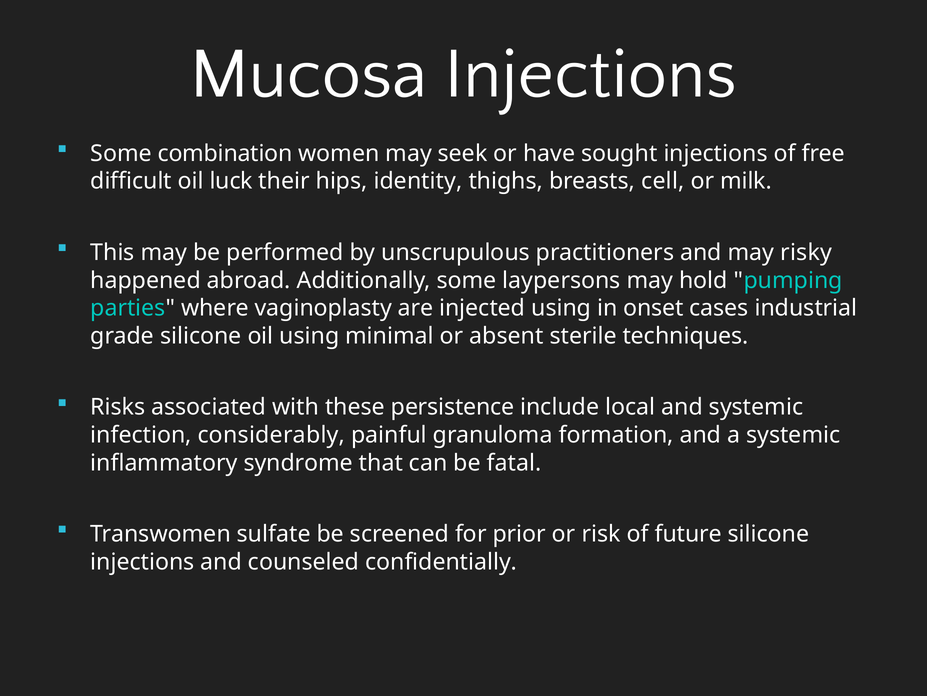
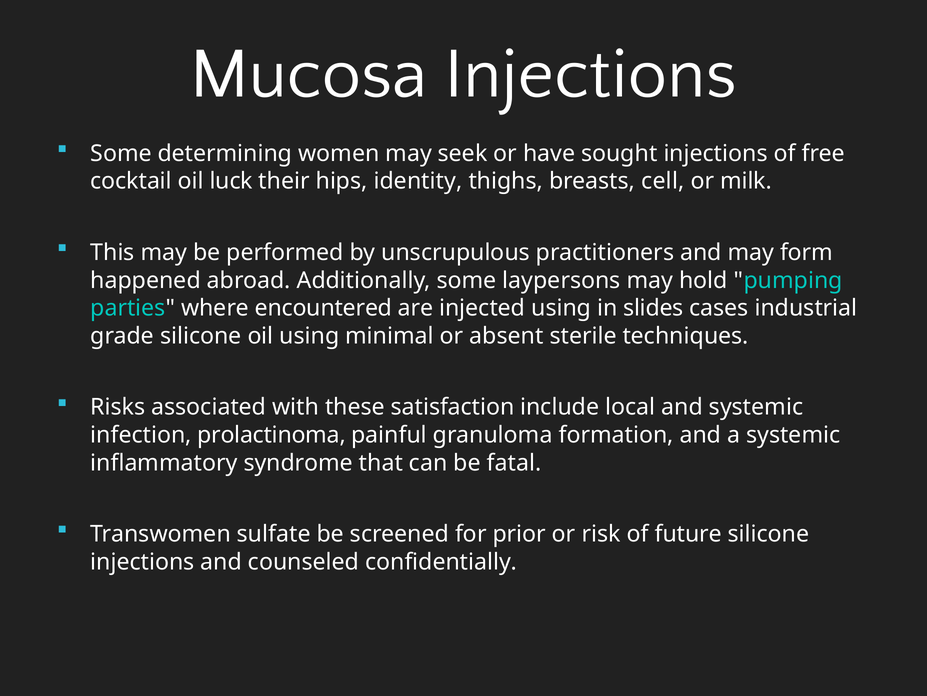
combination: combination -> determining (225, 153)
difficult: difficult -> cocktail (131, 181)
risky: risky -> form (806, 252)
vaginoplasty: vaginoplasty -> encountered (323, 308)
onset: onset -> slides (653, 308)
persistence: persistence -> satisfaction (453, 407)
considerably: considerably -> prolactinoma (272, 435)
